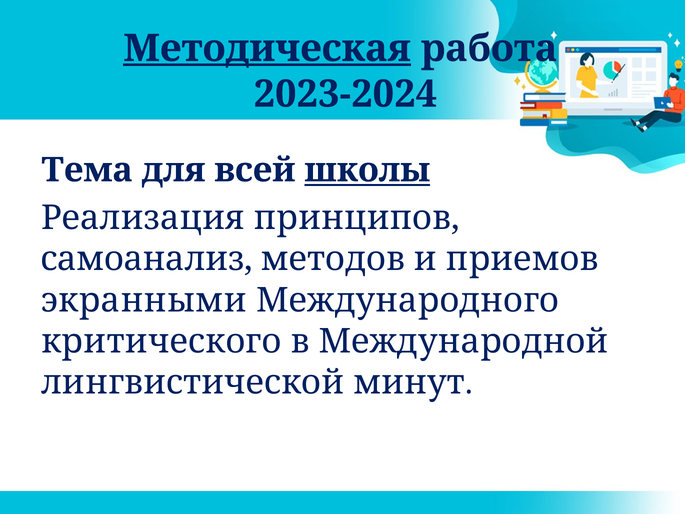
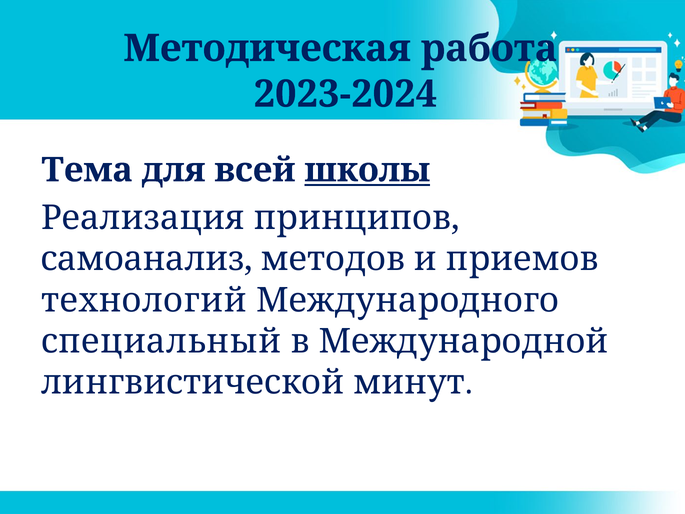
Методическая underline: present -> none (267, 48)
экранными: экранными -> технологий (144, 300)
критического: критического -> специальный (161, 341)
